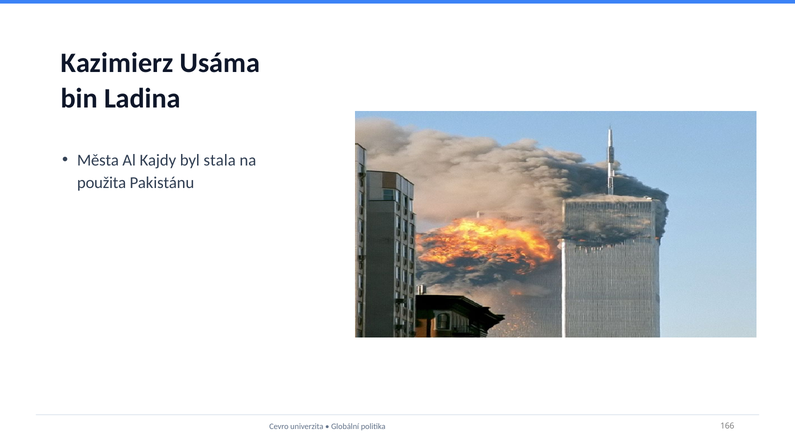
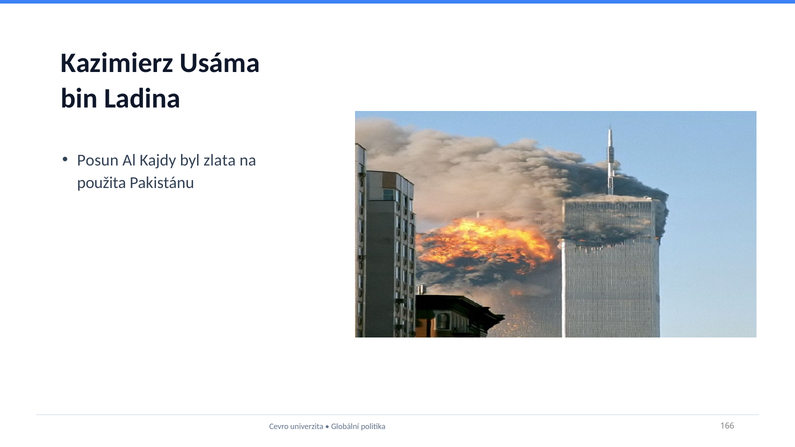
Města: Města -> Posun (98, 160)
stala: stala -> zlata (220, 160)
